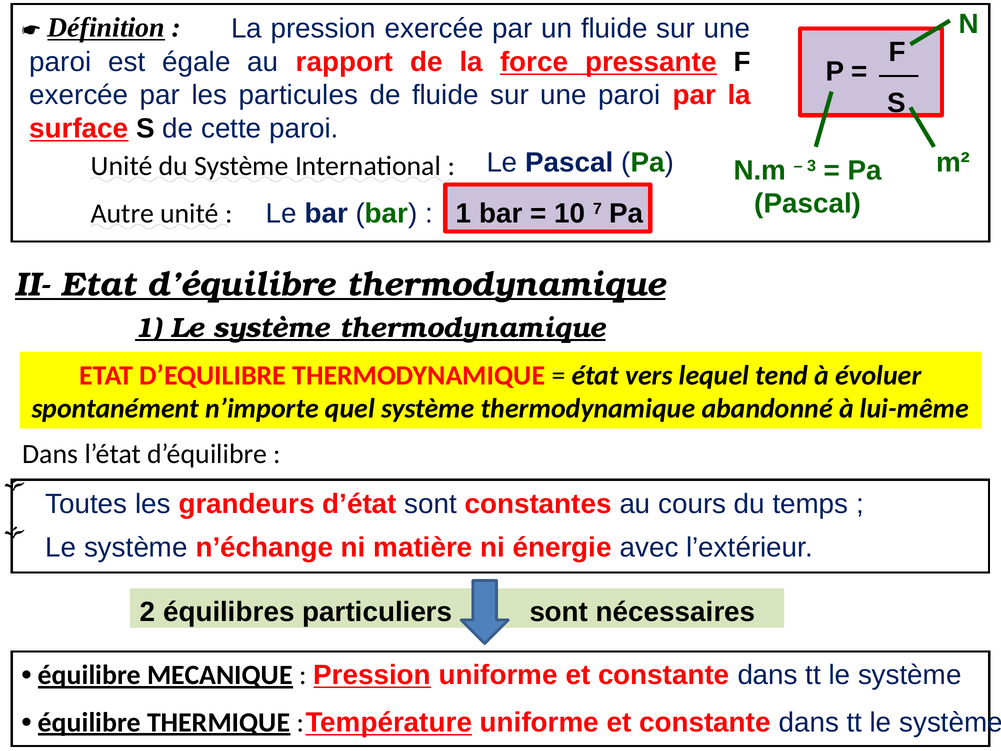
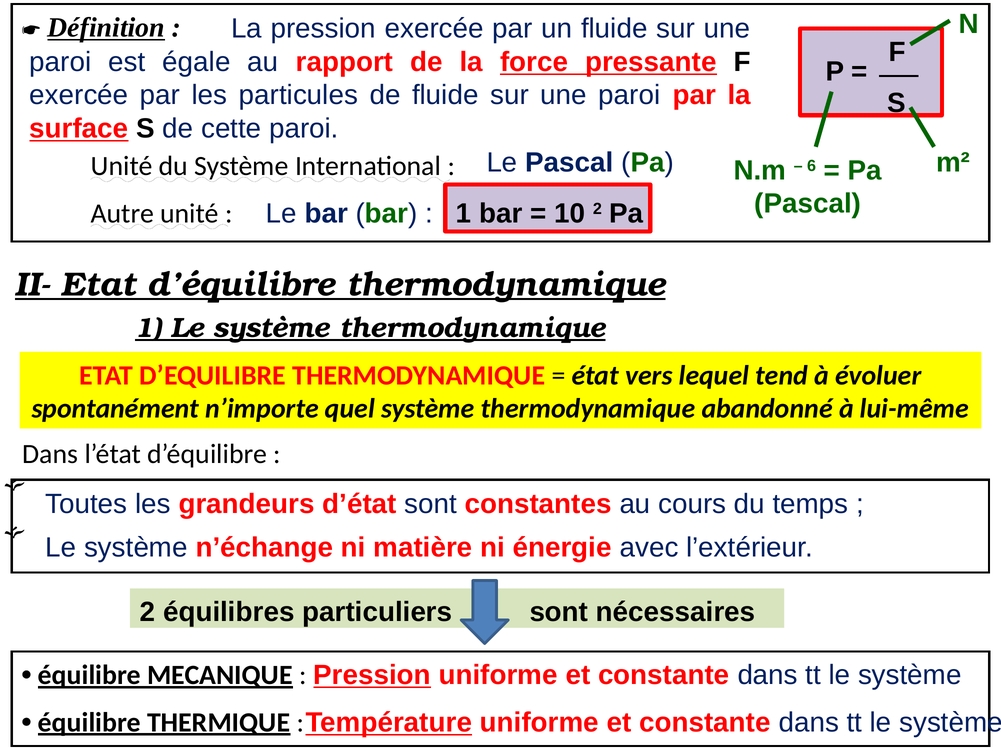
3: 3 -> 6 (812, 166)
10 7: 7 -> 2 (597, 209)
